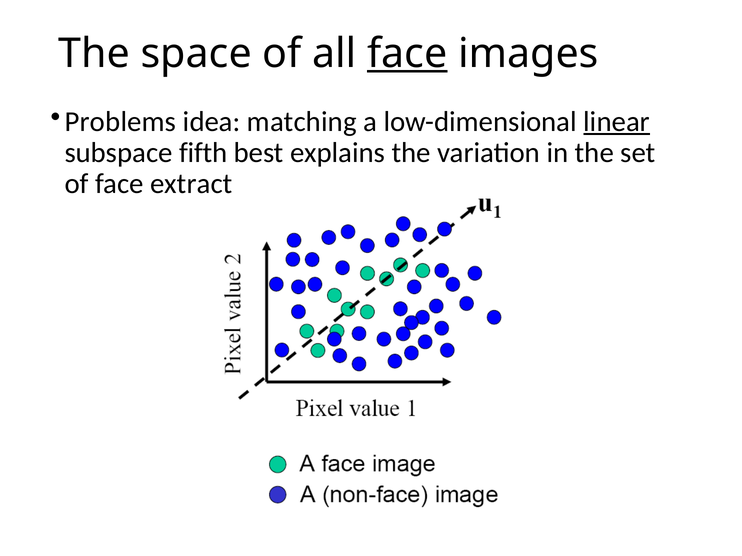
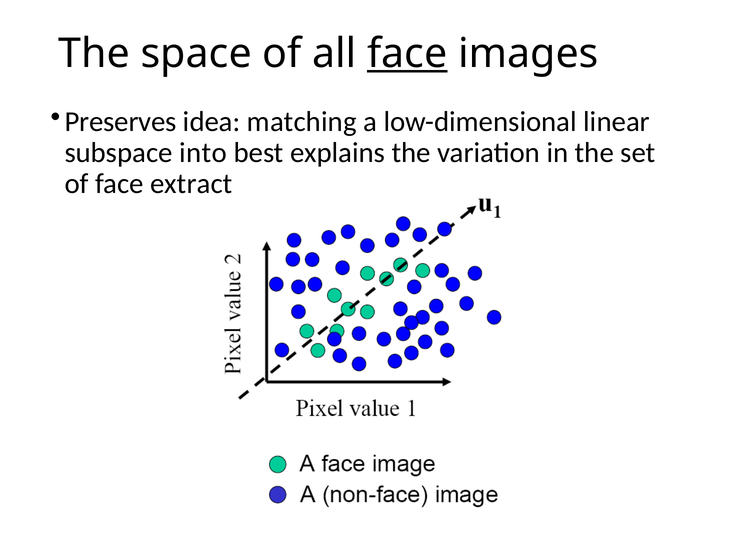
Problems: Problems -> Preserves (121, 122)
linear underline: present -> none (617, 122)
fifth: fifth -> into (203, 153)
